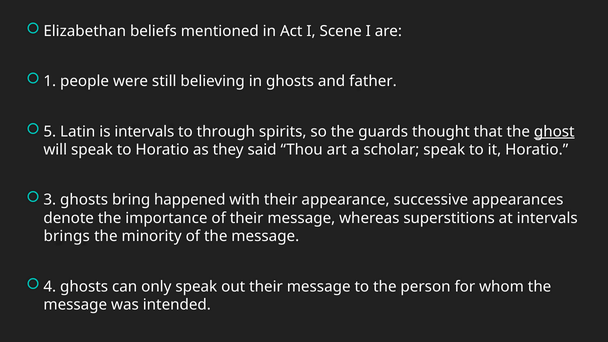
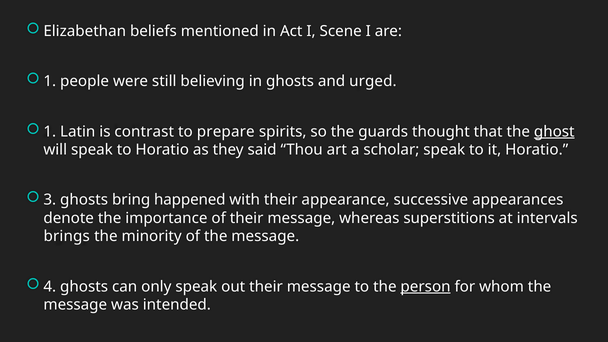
father: father -> urged (373, 81)
5: 5 -> 1 (50, 132)
is intervals: intervals -> contrast (144, 132)
through: through -> prepare (226, 132)
person underline: none -> present (426, 287)
